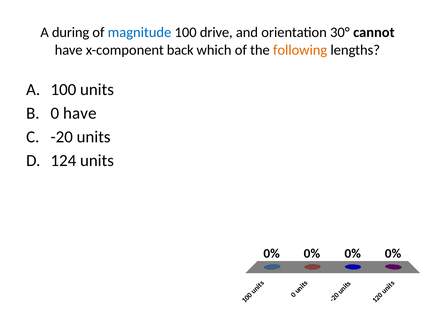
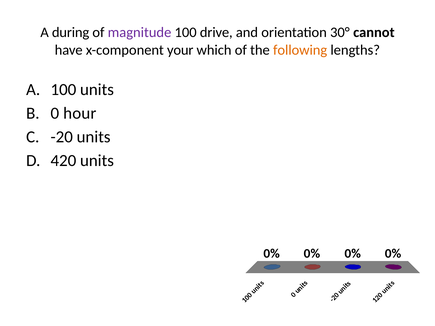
magnitude colour: blue -> purple (140, 33)
back: back -> your (180, 50)
0 have: have -> hour (80, 113)
124: 124 -> 420 (63, 161)
